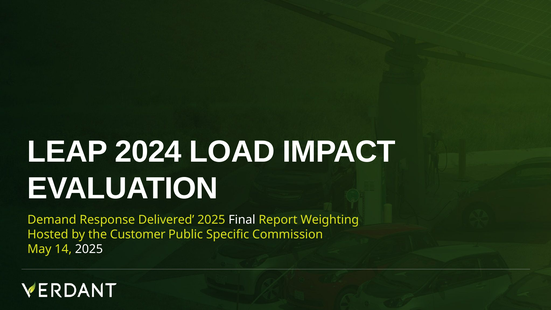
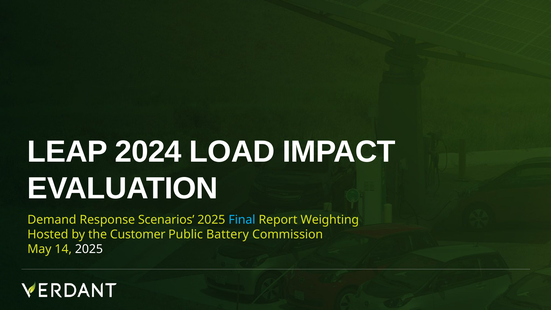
Delivered: Delivered -> Scenarios (166, 220)
Final colour: white -> light blue (242, 220)
Specific: Specific -> Battery (228, 235)
